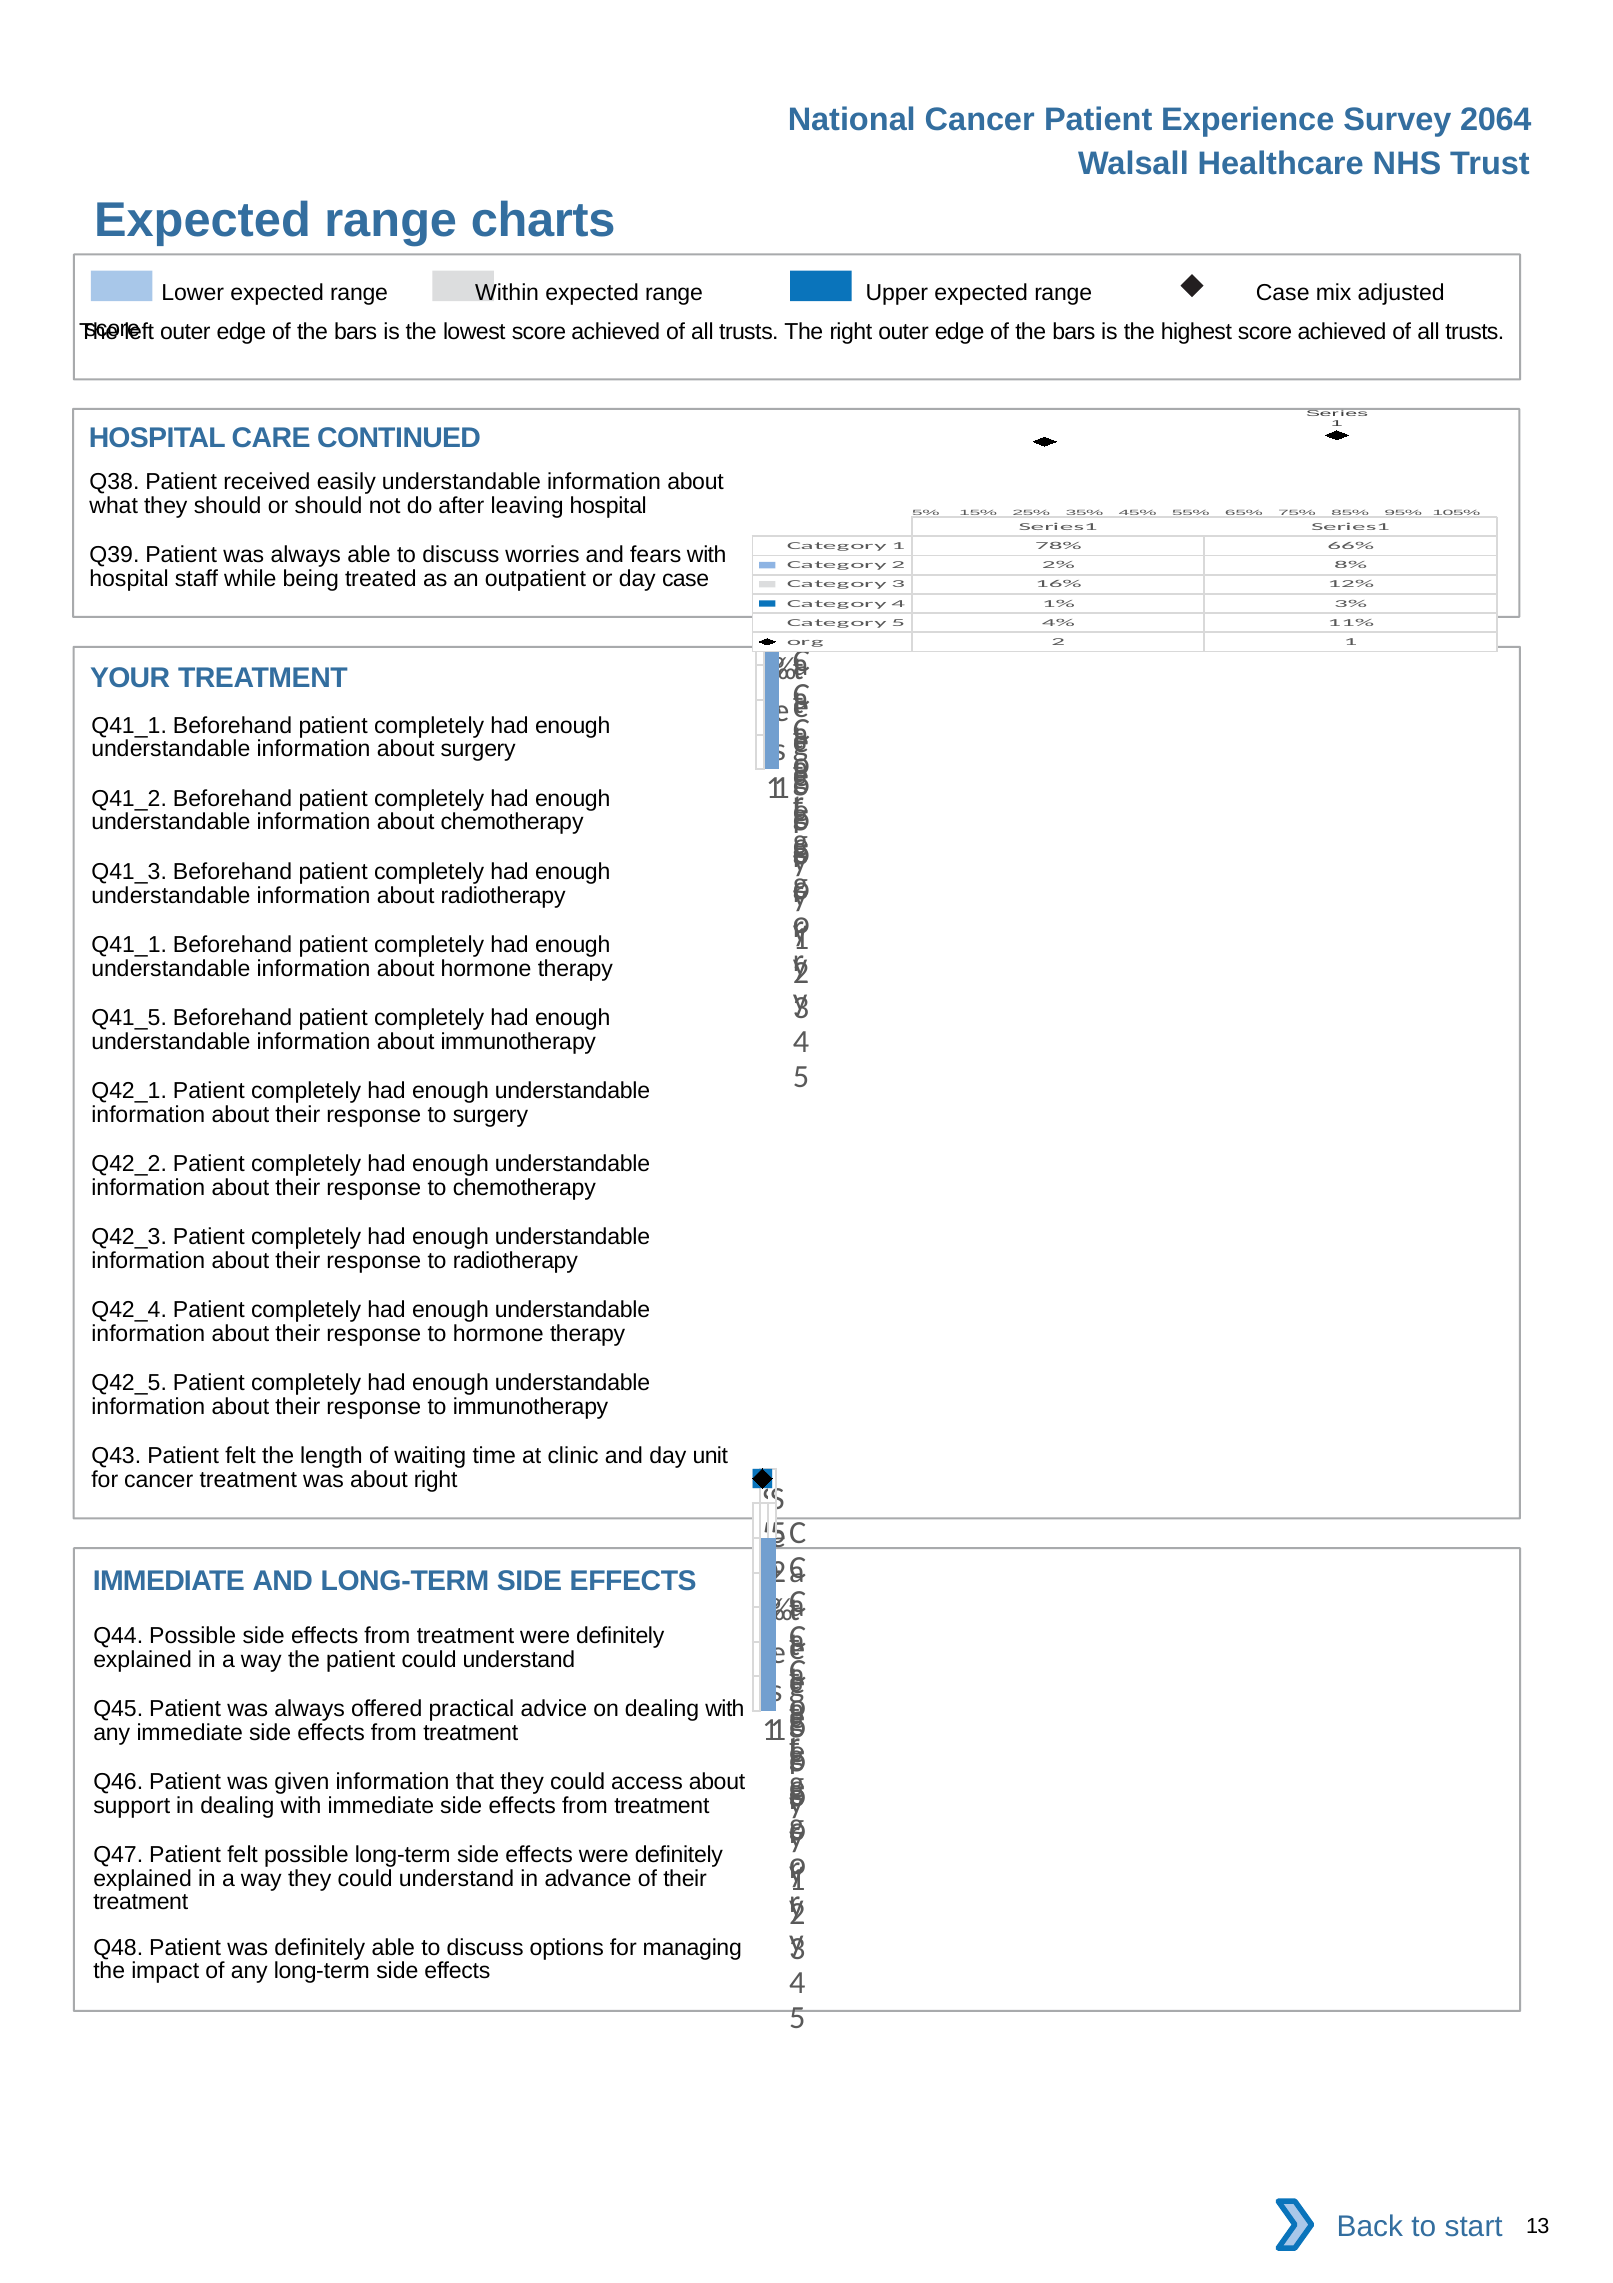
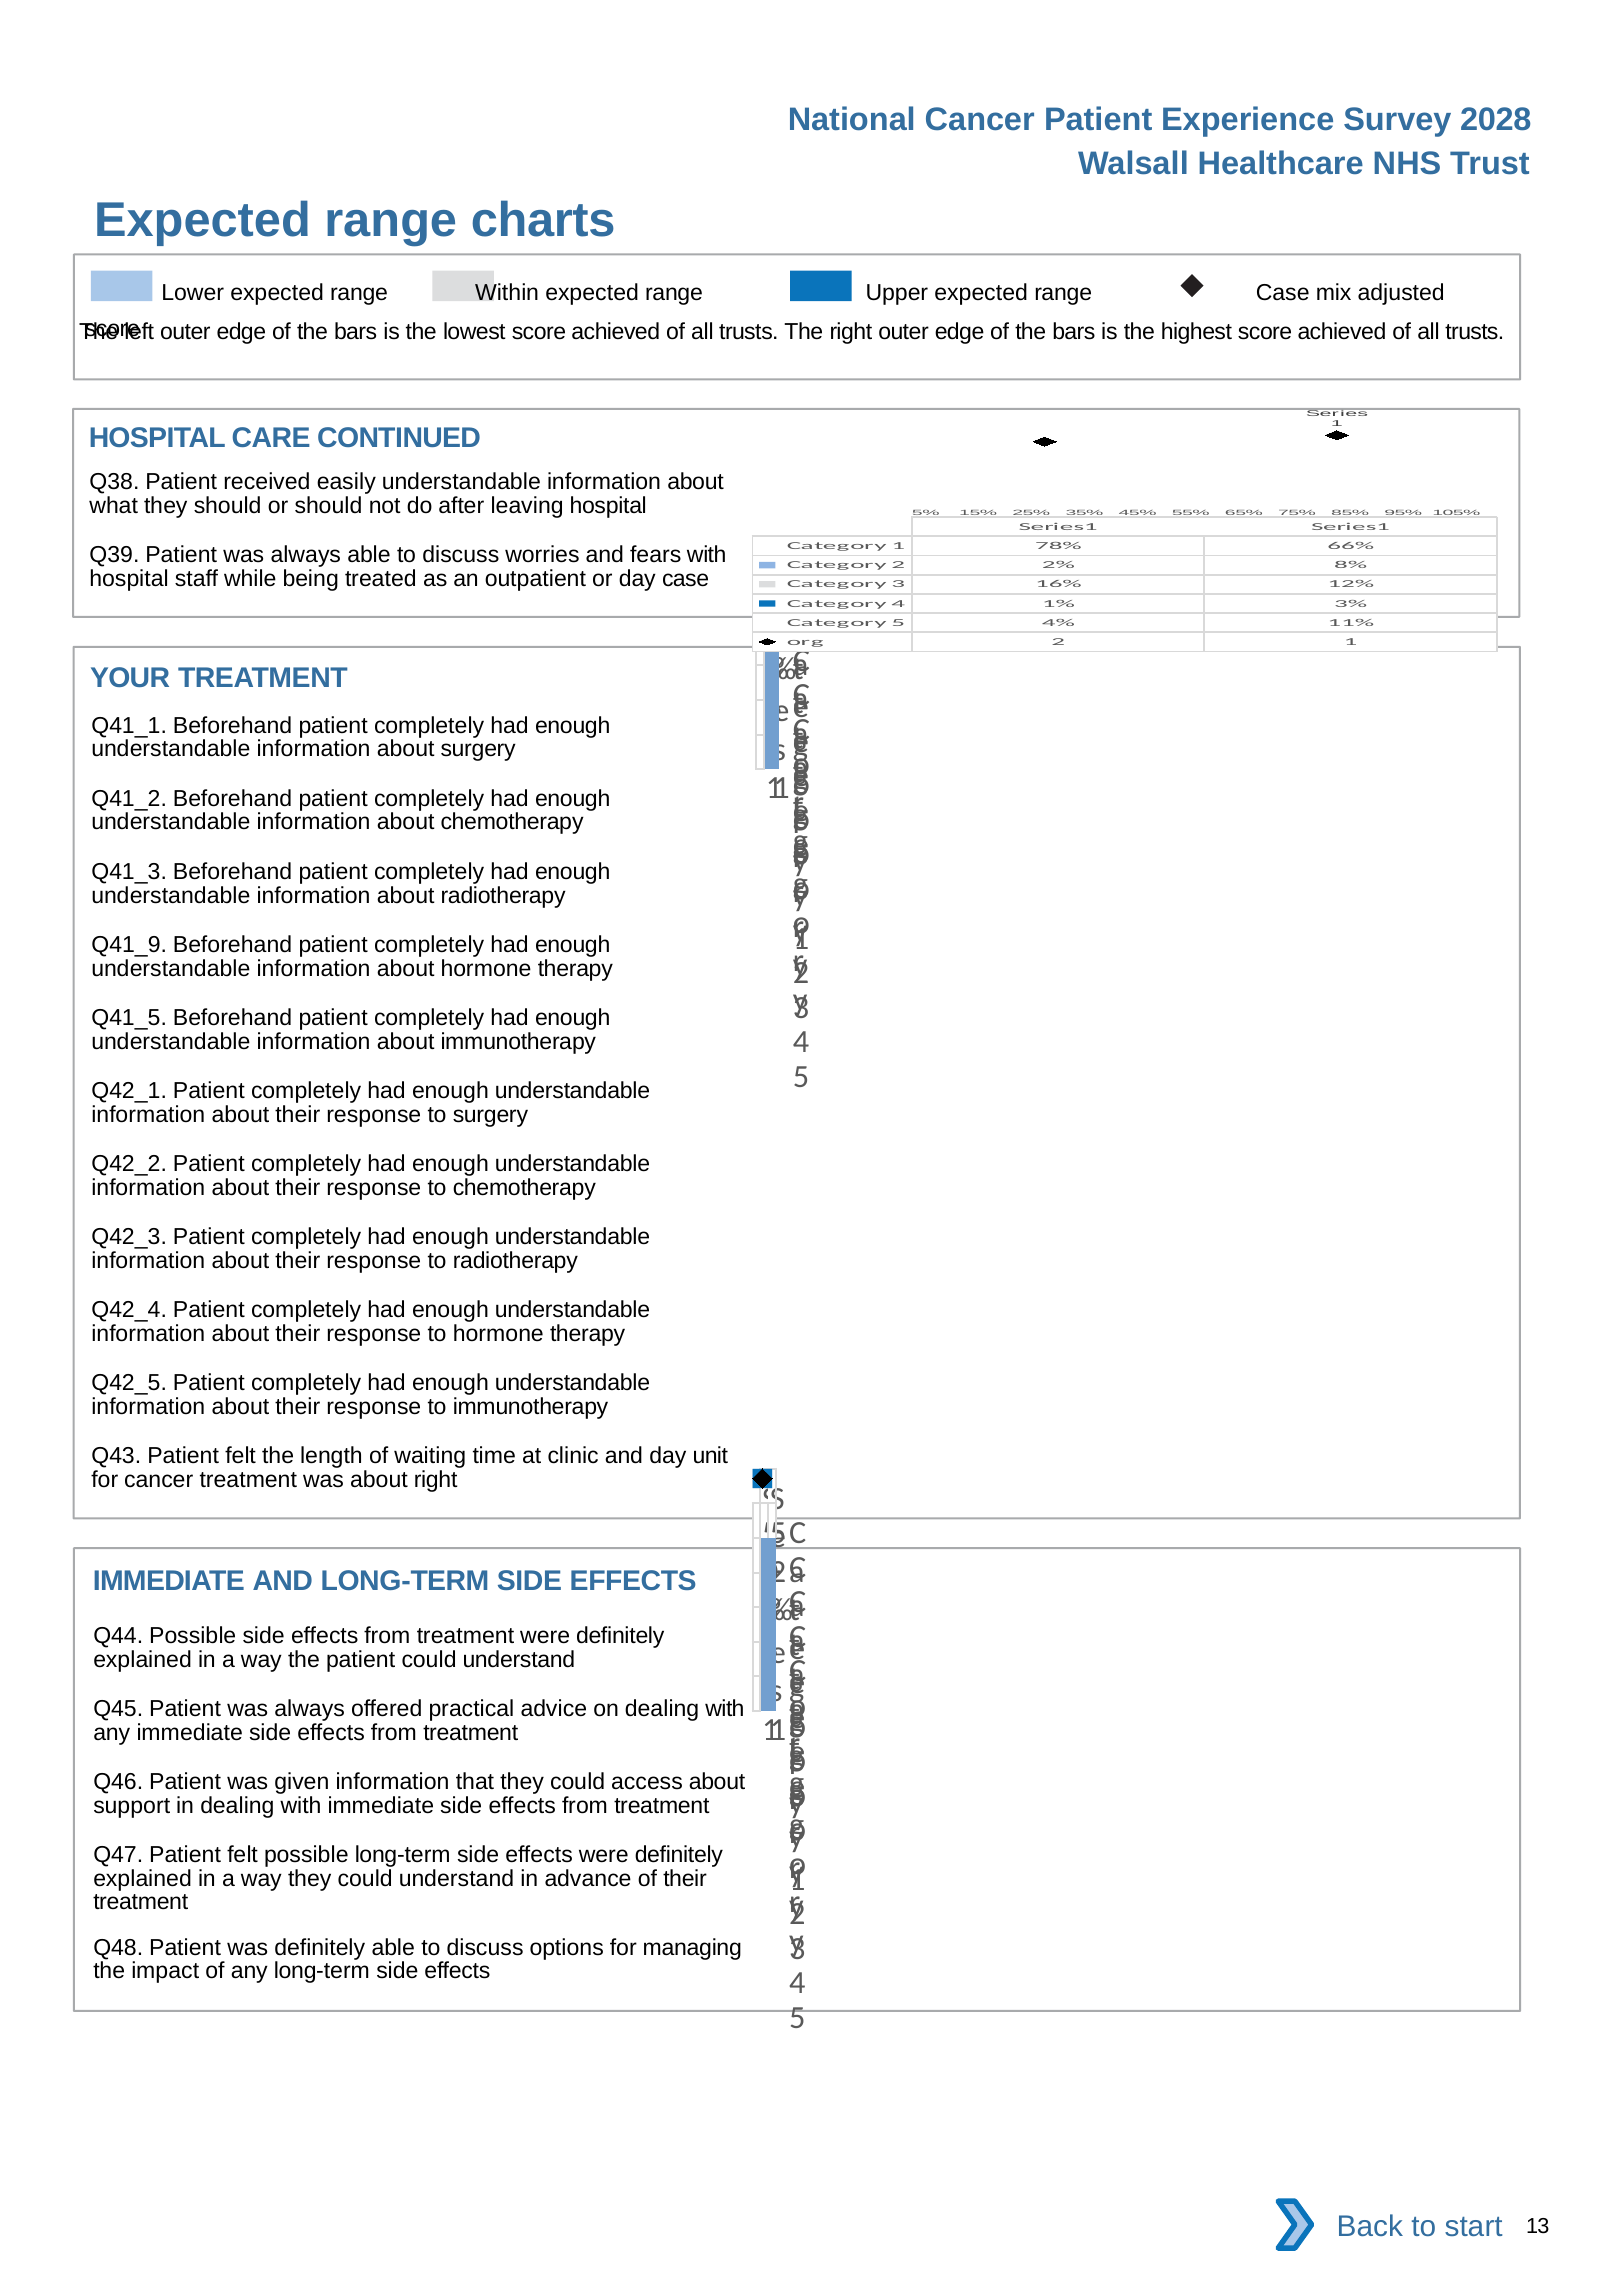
2064: 2064 -> 2028 (1496, 120)
Q41_1: Q41_1 -> Q41_9 (129, 945)
